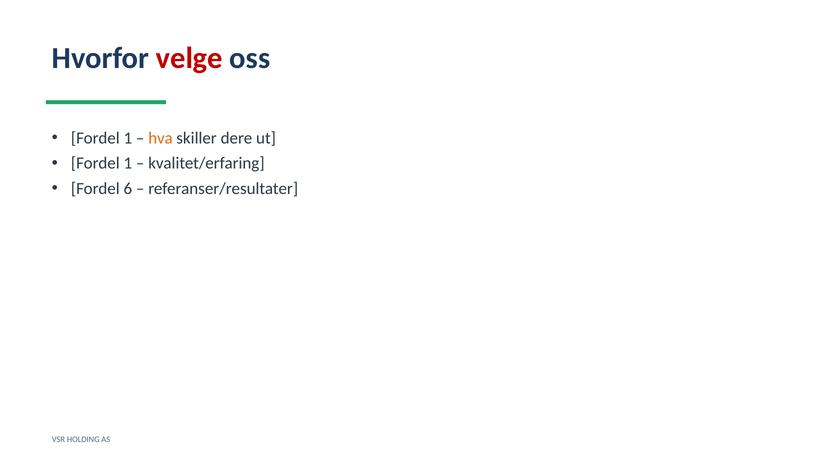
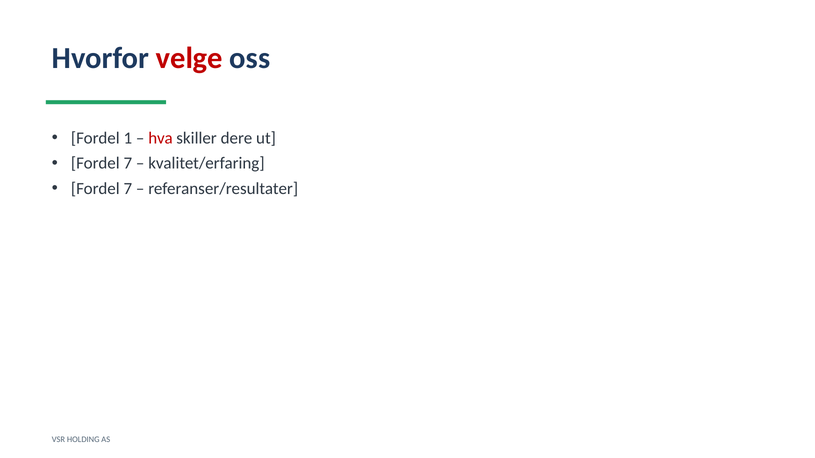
hva colour: orange -> red (160, 138)
1: 1 -> 7 (128, 164)
6: 6 -> 7 (128, 189)
